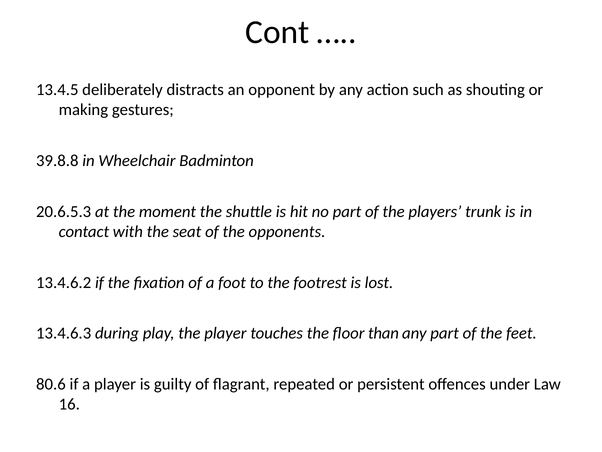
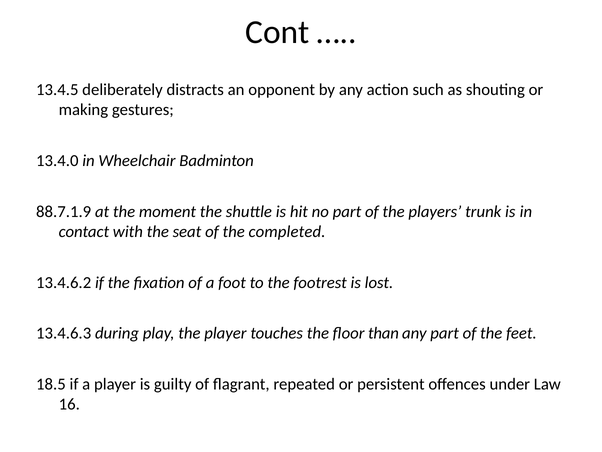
39.8.8: 39.8.8 -> 13.4.0 (57, 160)
20.6.5.3: 20.6.5.3 -> 88.7.1.9 (64, 211)
opponents: opponents -> completed (287, 231)
80.6: 80.6 -> 18.5 (51, 384)
